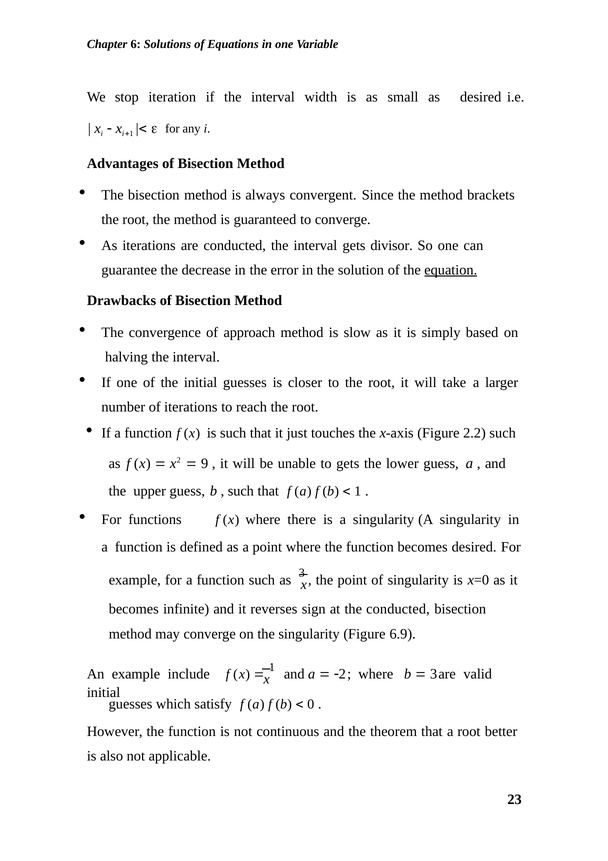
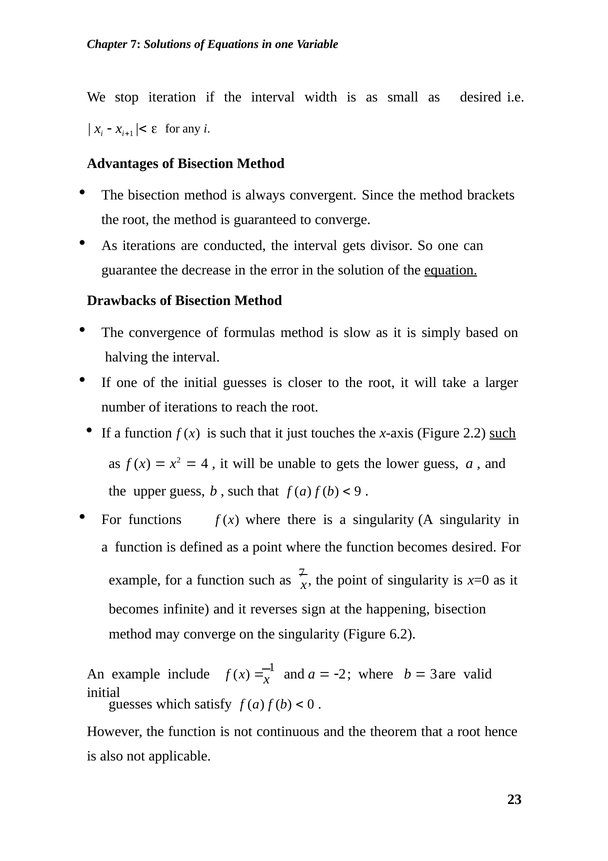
Chapter 6: 6 -> 7 (136, 44)
approach: approach -> formulas (249, 332)
such underline: none -> present (503, 433)
9: 9 -> 4 (205, 463)
1: 1 -> 9 (358, 491)
as 3: 3 -> 7 (302, 573)
the conducted: conducted -> happening (398, 609)
6.9: 6.9 -> 6.2 (403, 633)
better: better -> hence (501, 731)
